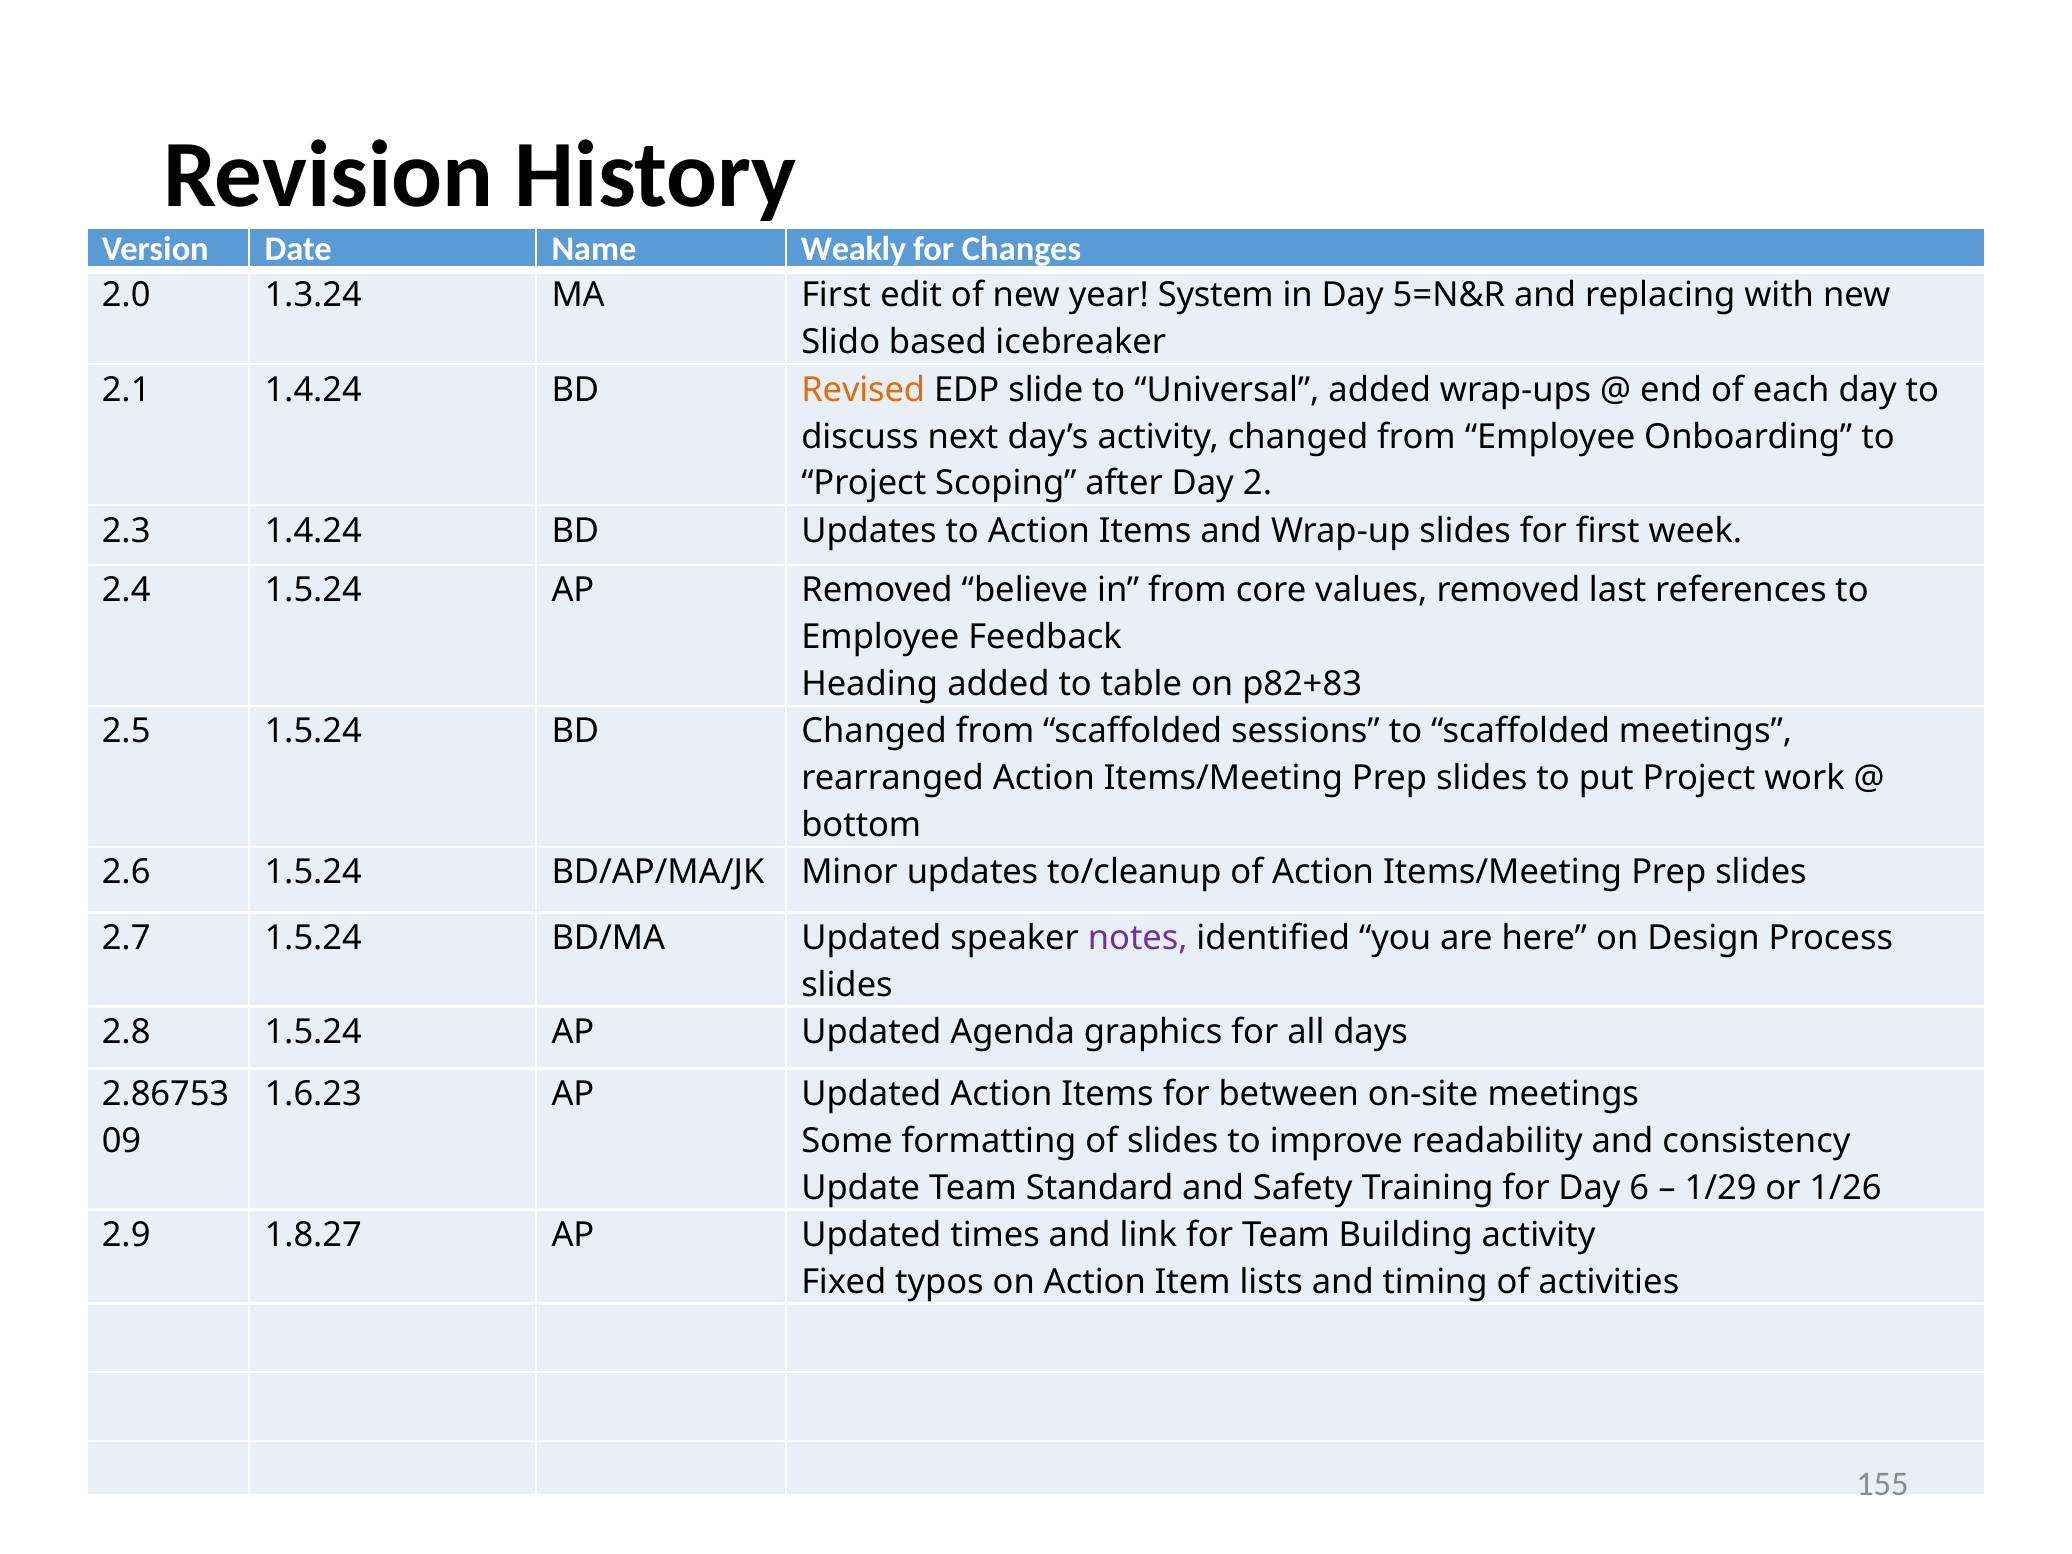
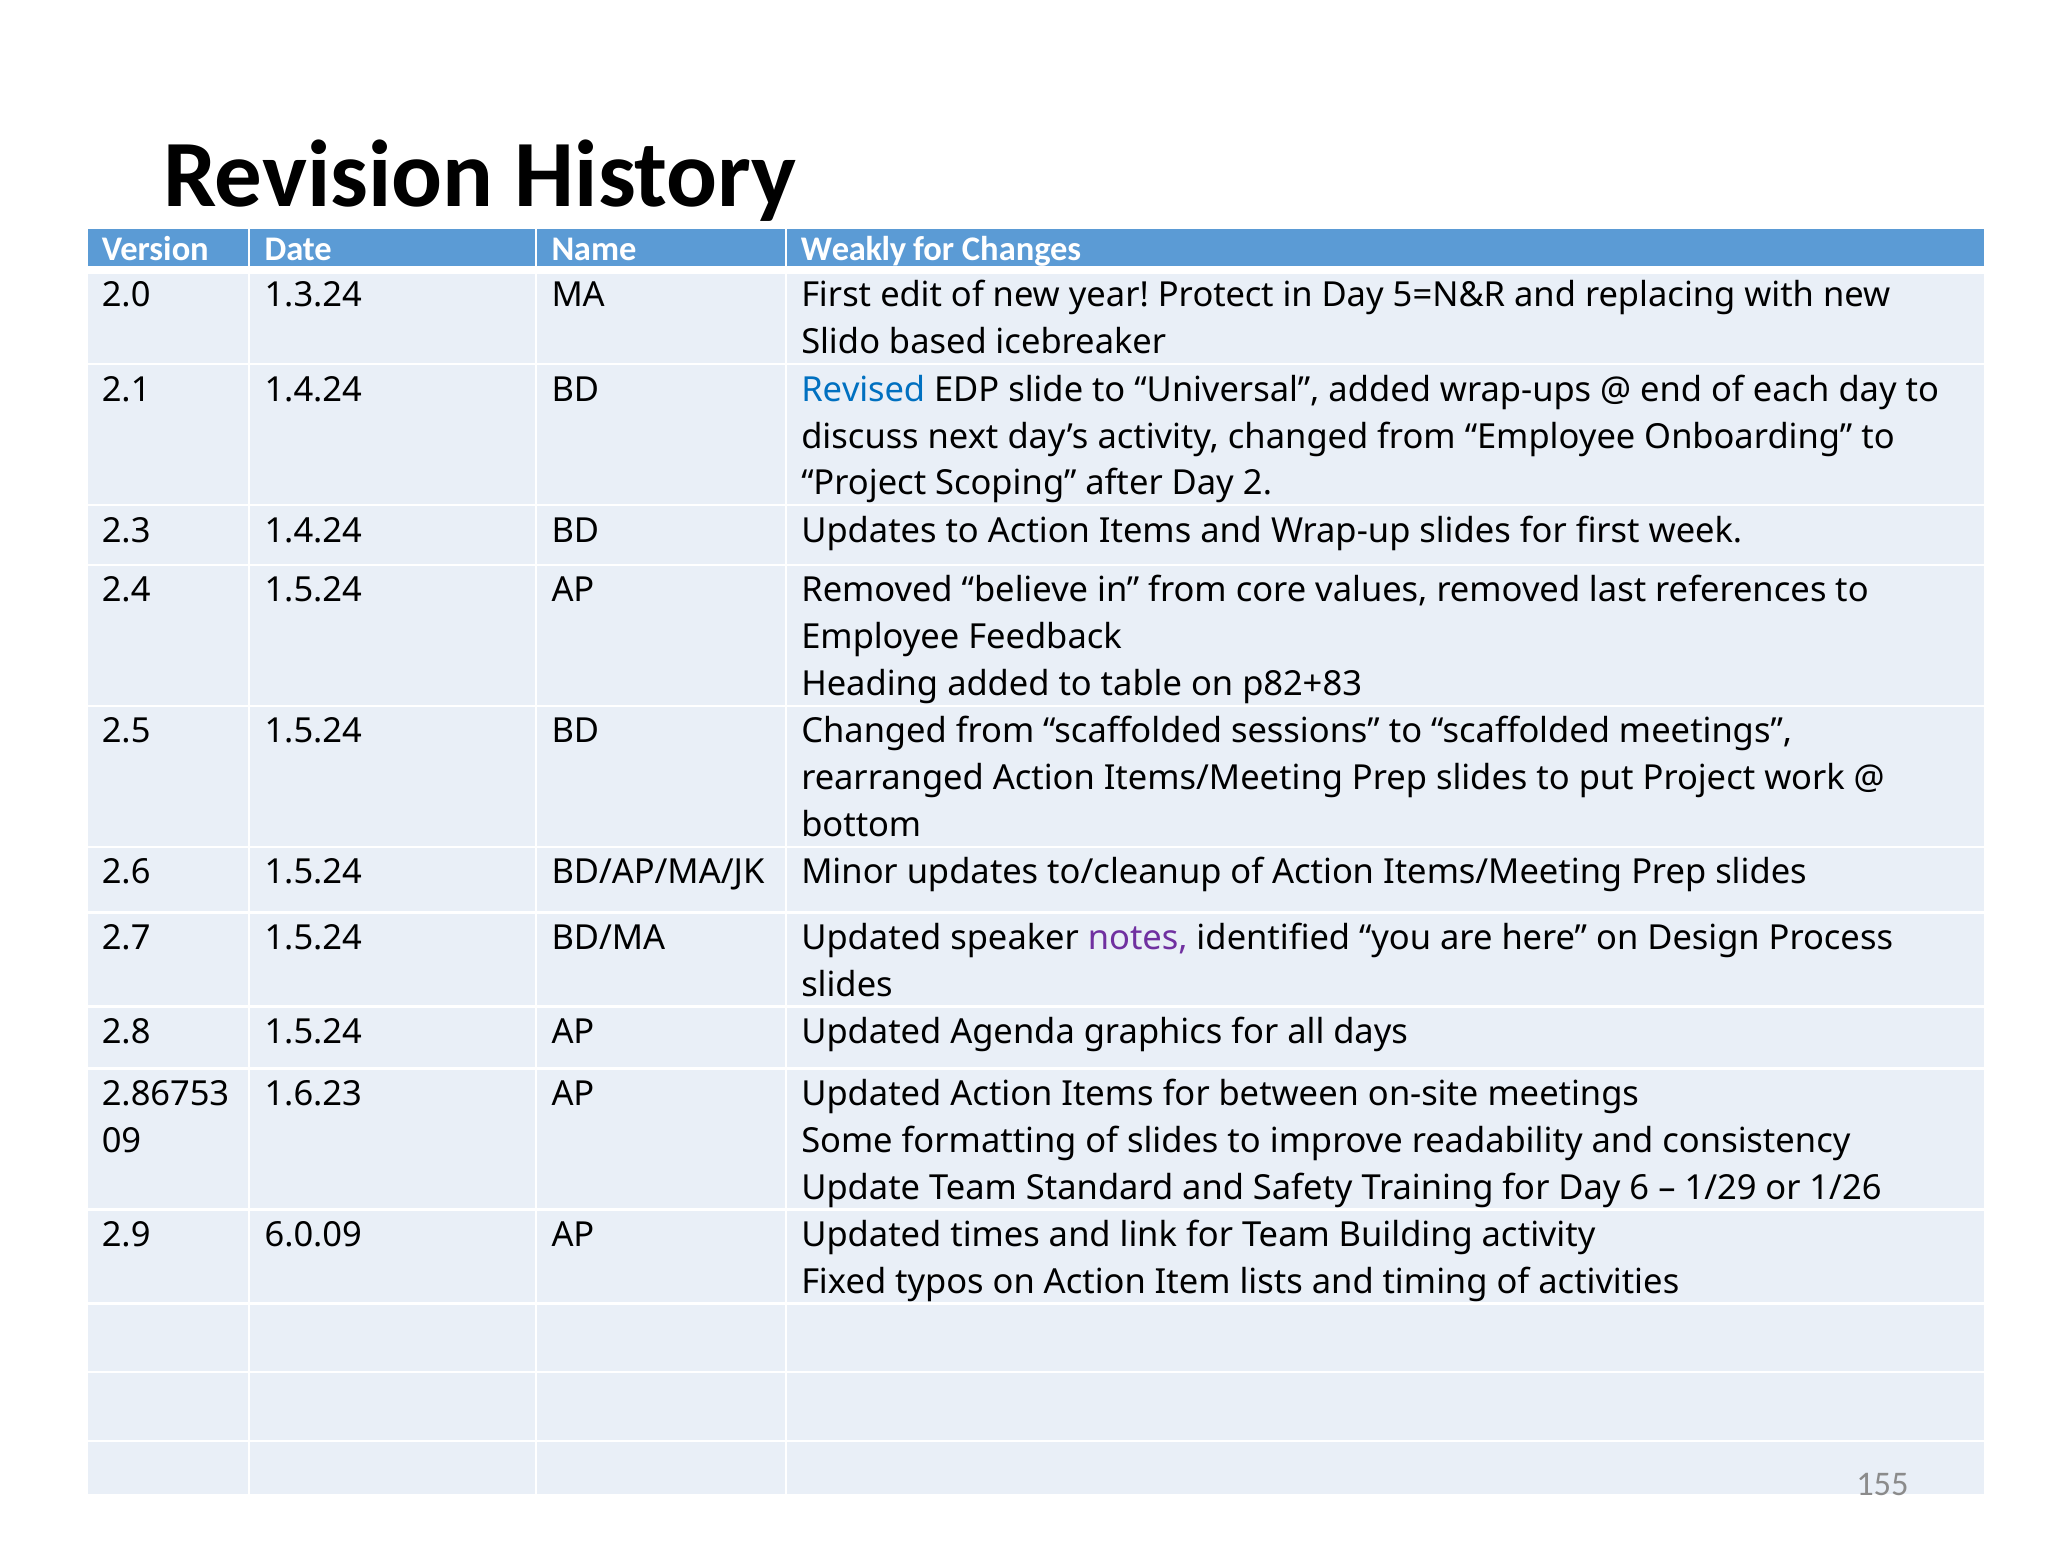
System: System -> Protect (1216, 296)
Revised colour: orange -> blue (863, 390)
1.8.27: 1.8.27 -> 6.0.09 (313, 1235)
